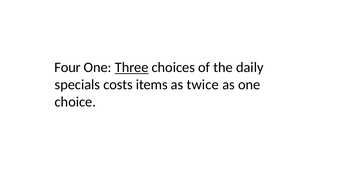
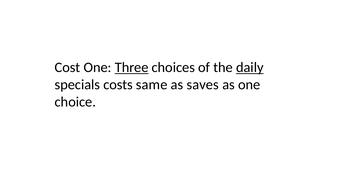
Four: Four -> Cost (67, 67)
daily underline: none -> present (250, 67)
items: items -> same (152, 85)
twice: twice -> saves (203, 85)
